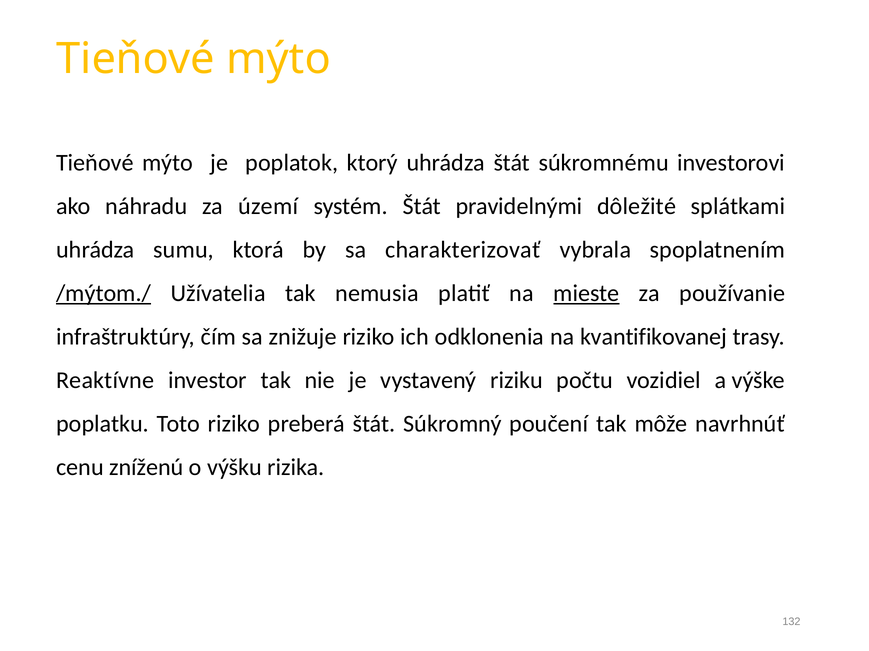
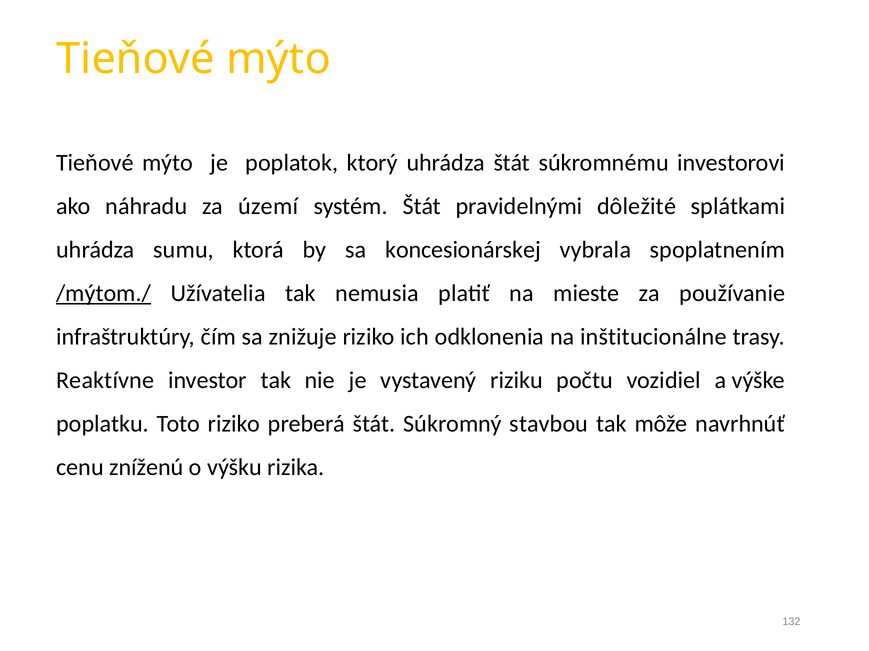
charakterizovať: charakterizovať -> koncesionárskej (463, 250)
mieste underline: present -> none (586, 294)
kvantifikovanej: kvantifikovanej -> inštitucionálne (653, 337)
poučení: poučení -> stavbou (549, 424)
